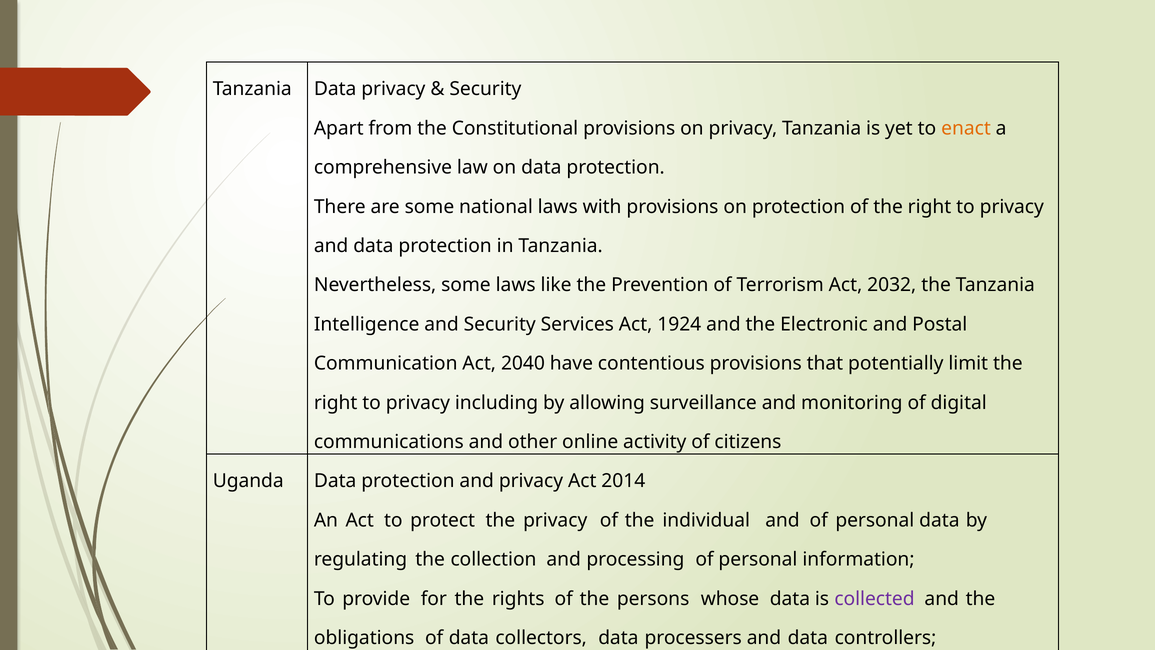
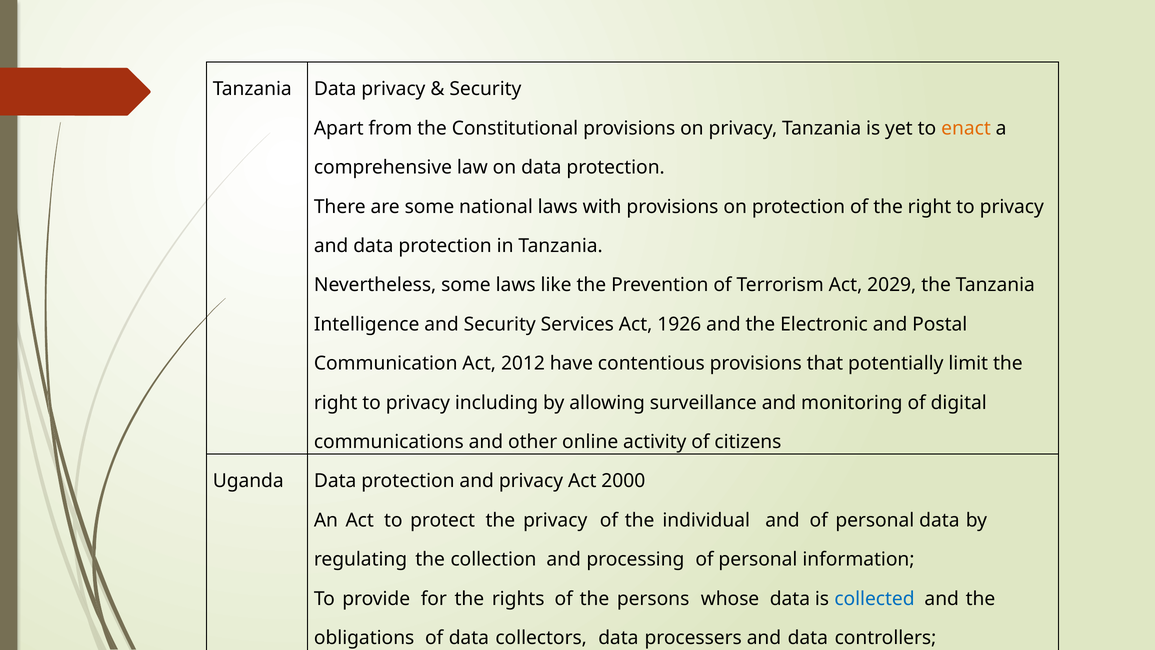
2032: 2032 -> 2029 (892, 285)
1924: 1924 -> 1926 (679, 324)
2040: 2040 -> 2012 (523, 363)
2014: 2014 -> 2000 (623, 481)
collected colour: purple -> blue (874, 598)
